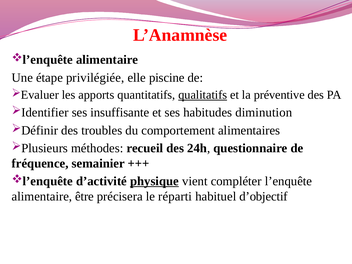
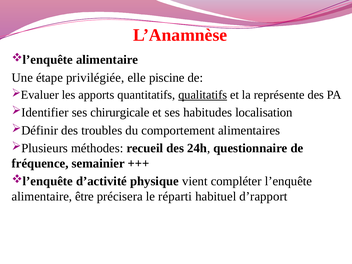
préventive: préventive -> représente (279, 95)
insuffisante: insuffisante -> chirurgicale (120, 113)
diminution: diminution -> localisation (264, 113)
physique underline: present -> none (154, 181)
d’objectif: d’objectif -> d’rapport (263, 197)
